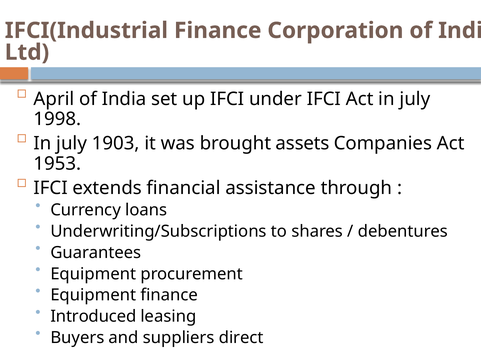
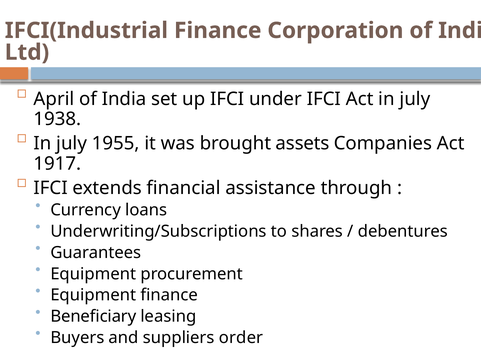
1998: 1998 -> 1938 (57, 119)
1903: 1903 -> 1955 (116, 144)
1953: 1953 -> 1917 (57, 164)
Introduced: Introduced -> Beneficiary (93, 317)
direct: direct -> order (241, 338)
